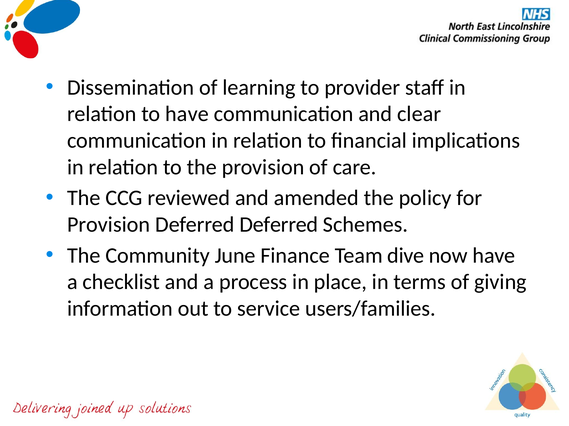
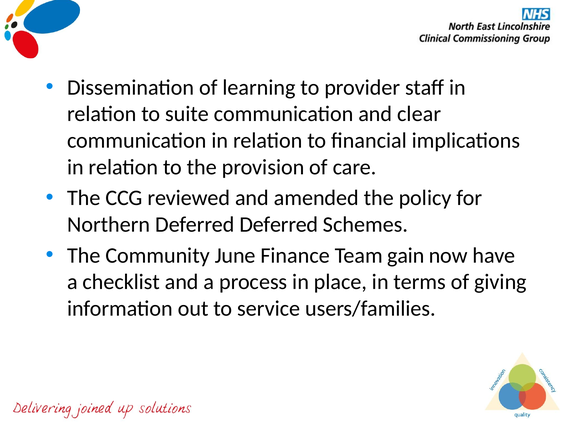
to have: have -> suite (187, 114)
Provision: Provision -> Northern (109, 225)
dive: dive -> gain (406, 256)
